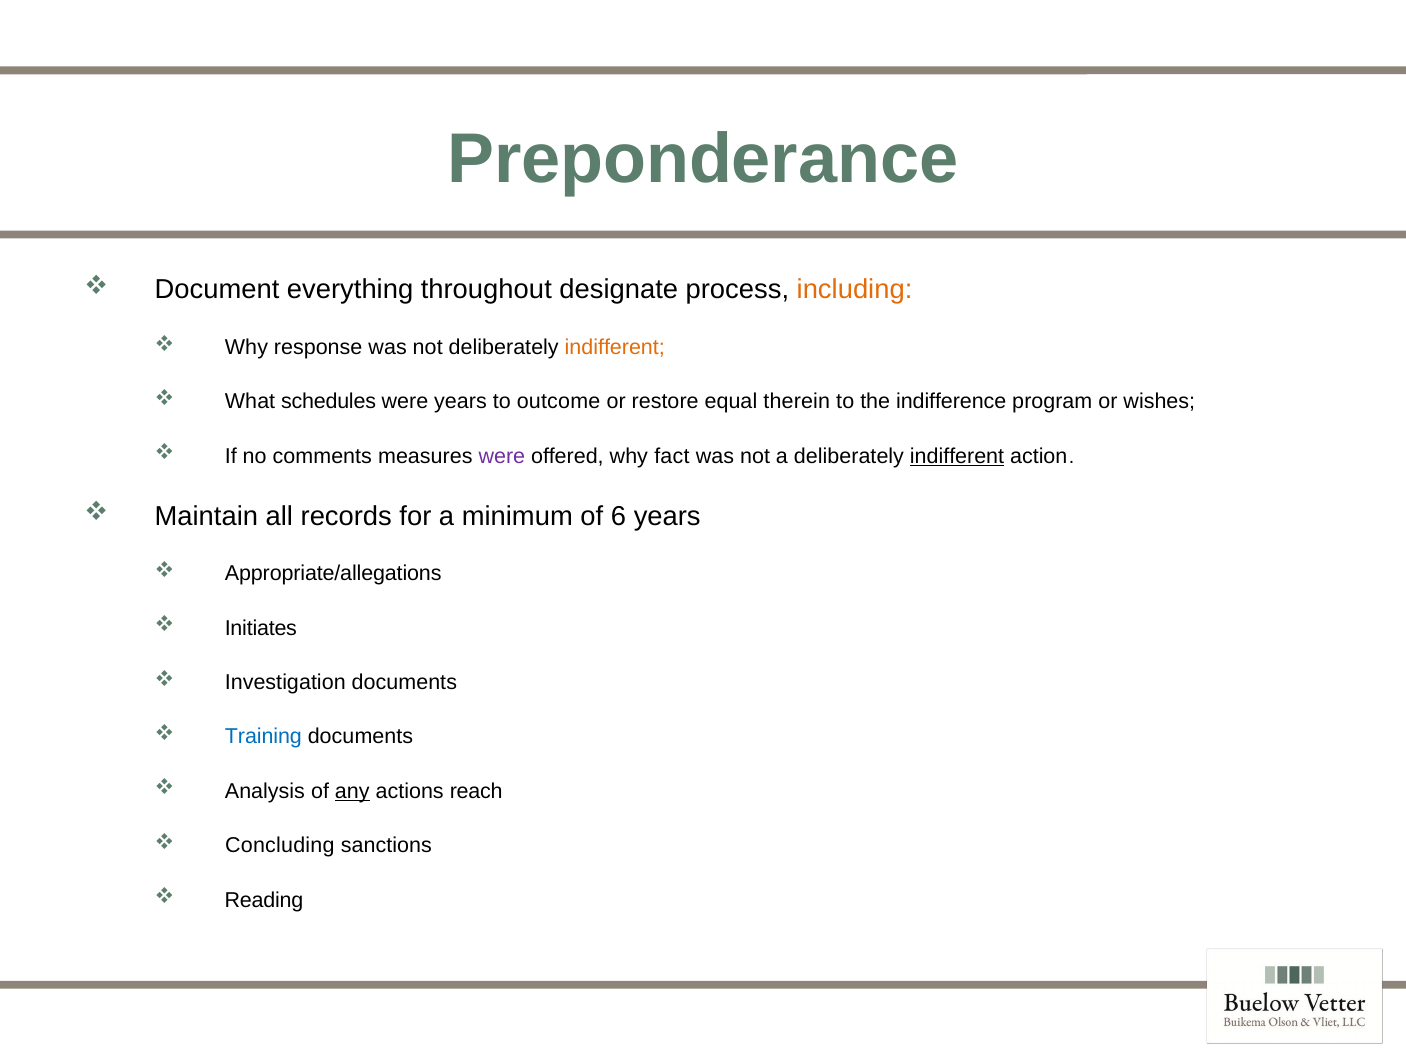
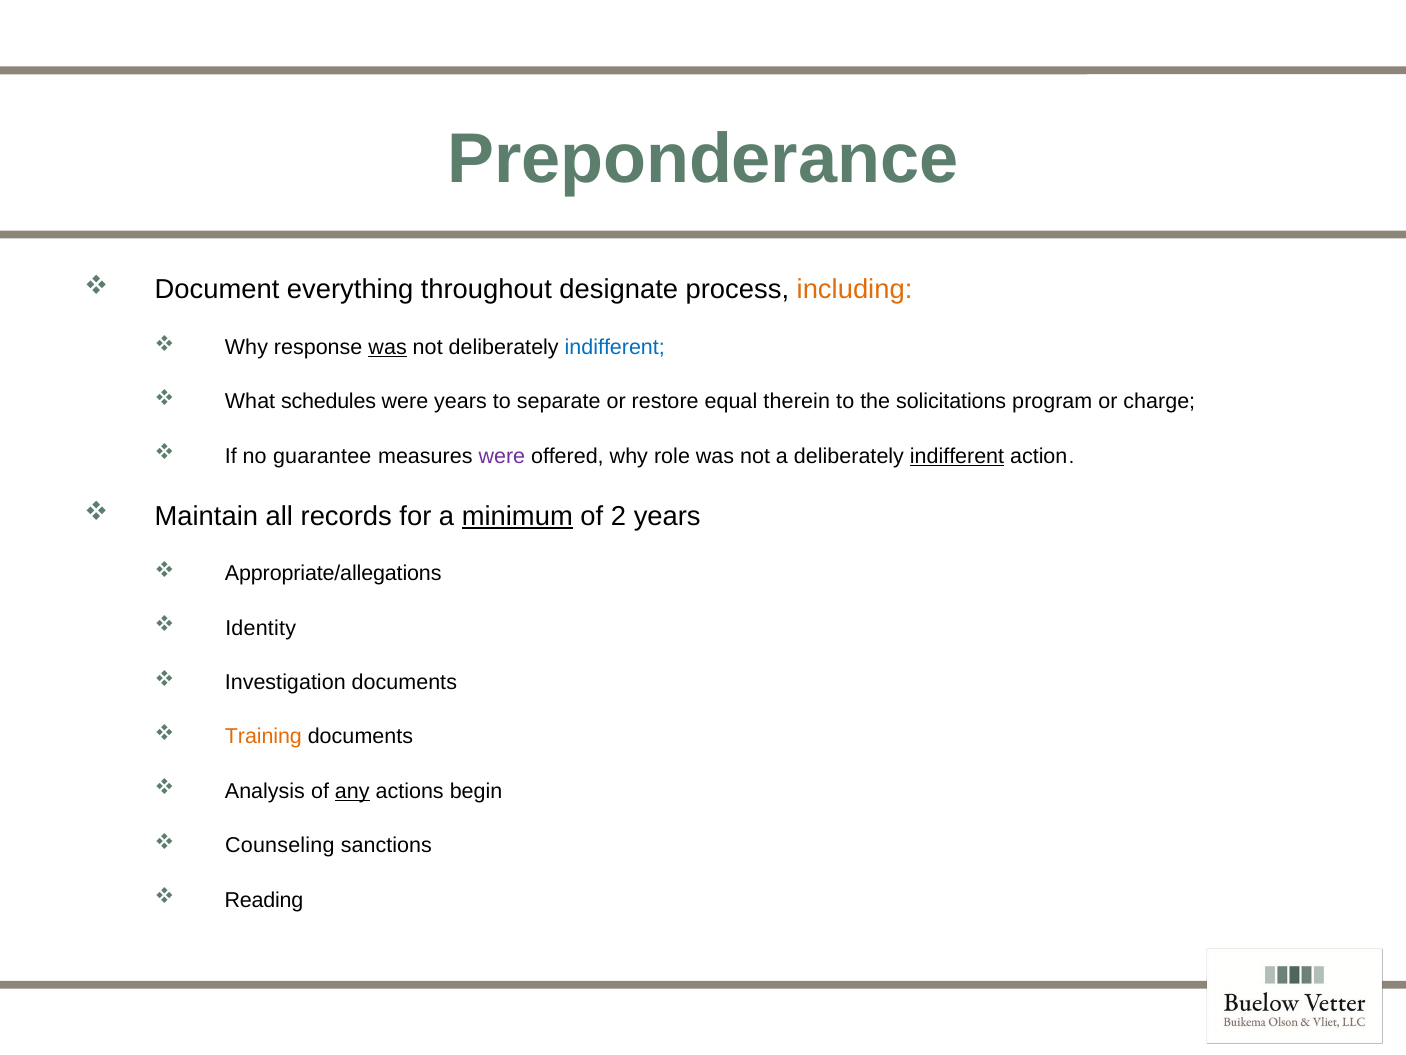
was underline: none -> present (388, 347)
indifferent colour: orange -> blue (615, 347)
outcome: outcome -> separate (559, 402)
indifference: indifference -> solicitations (951, 402)
wishes: wishes -> charge (1159, 402)
comments: comments -> guarantee (322, 456)
fact: fact -> role (672, 456)
minimum underline: none -> present (517, 516)
6: 6 -> 2 (618, 516)
Initiates: Initiates -> Identity (261, 628)
Training colour: blue -> orange (263, 736)
reach: reach -> begin (476, 791)
Concluding: Concluding -> Counseling (280, 845)
